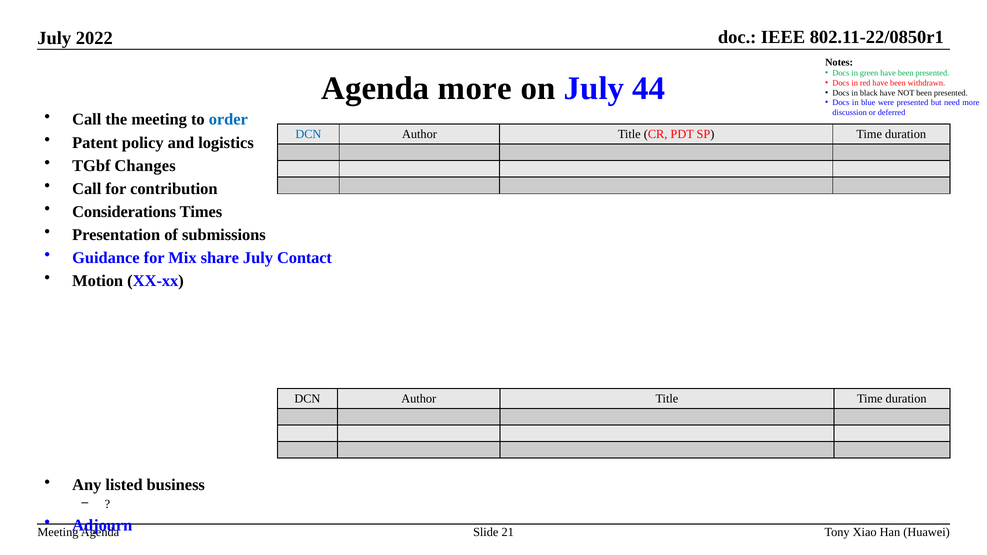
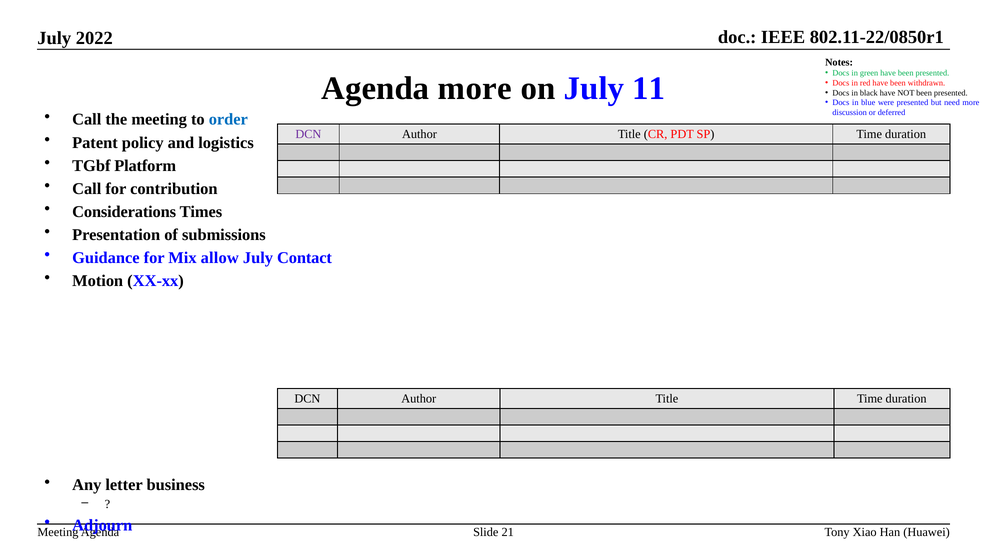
44: 44 -> 11 (649, 89)
DCN colour: blue -> purple (308, 134)
Changes: Changes -> Platform (145, 166)
share: share -> allow (220, 258)
listed: listed -> letter (124, 485)
